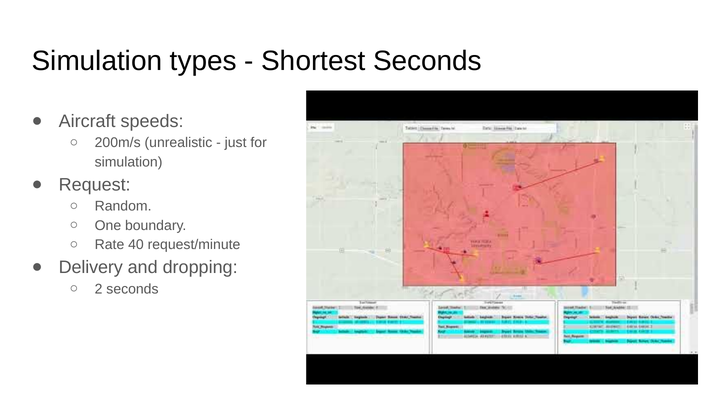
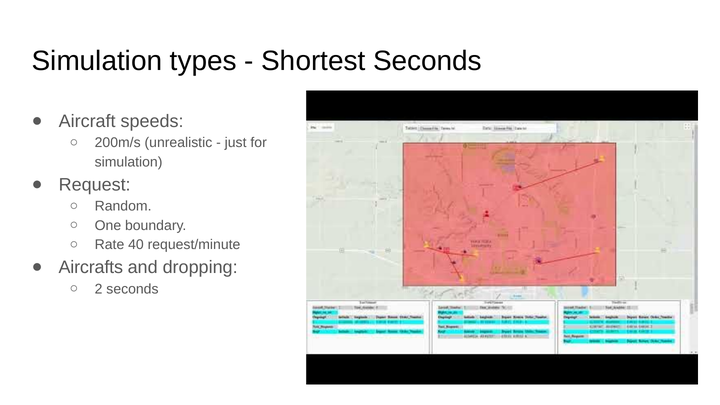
Delivery: Delivery -> Aircrafts (91, 268)
